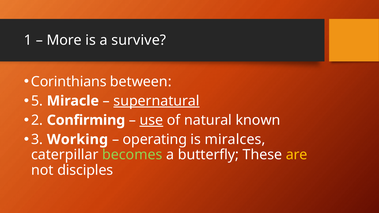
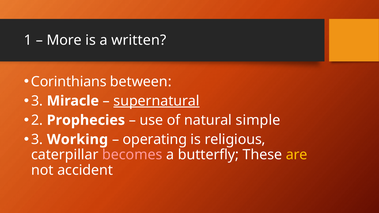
survive: survive -> written (139, 40)
5: 5 -> 3 (37, 101)
Confirming: Confirming -> Prophecies (86, 120)
use underline: present -> none (151, 120)
known: known -> simple (258, 120)
miralces: miralces -> religious (235, 140)
becomes colour: light green -> pink (132, 155)
disciples: disciples -> accident (85, 170)
